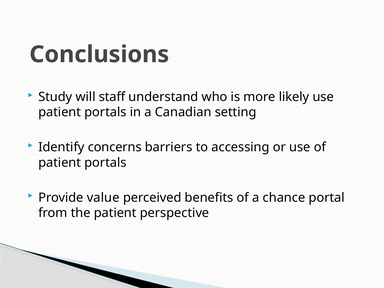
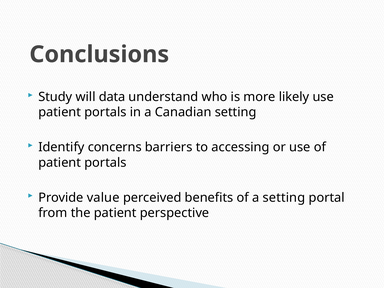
staff: staff -> data (112, 97)
a chance: chance -> setting (284, 198)
